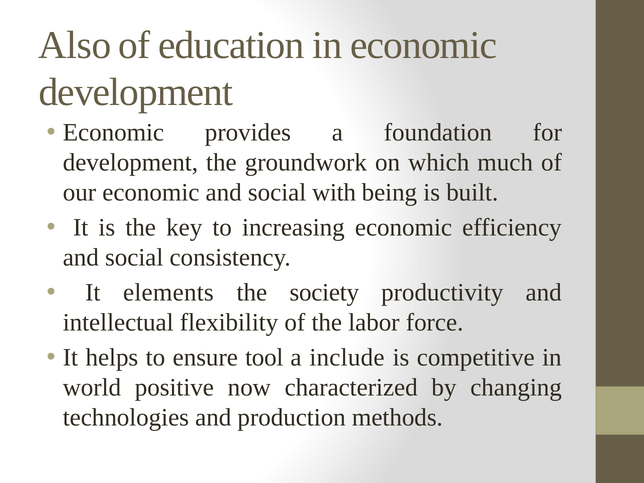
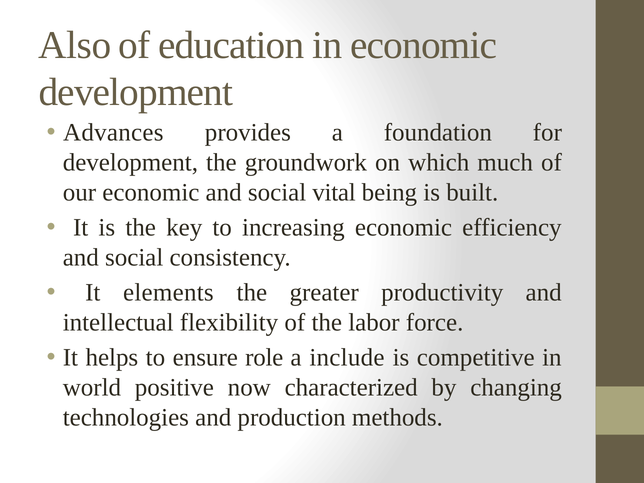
Economic: Economic -> Advances (113, 133)
with: with -> vital (334, 193)
society: society -> greater (324, 293)
tool: tool -> role (264, 358)
